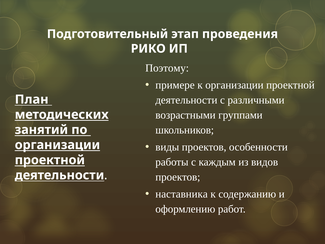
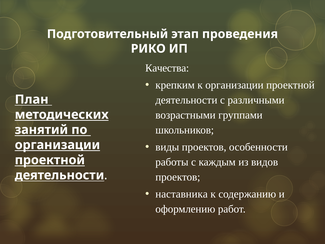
Поэтому: Поэтому -> Качества (167, 68)
примере: примере -> крепким (175, 85)
